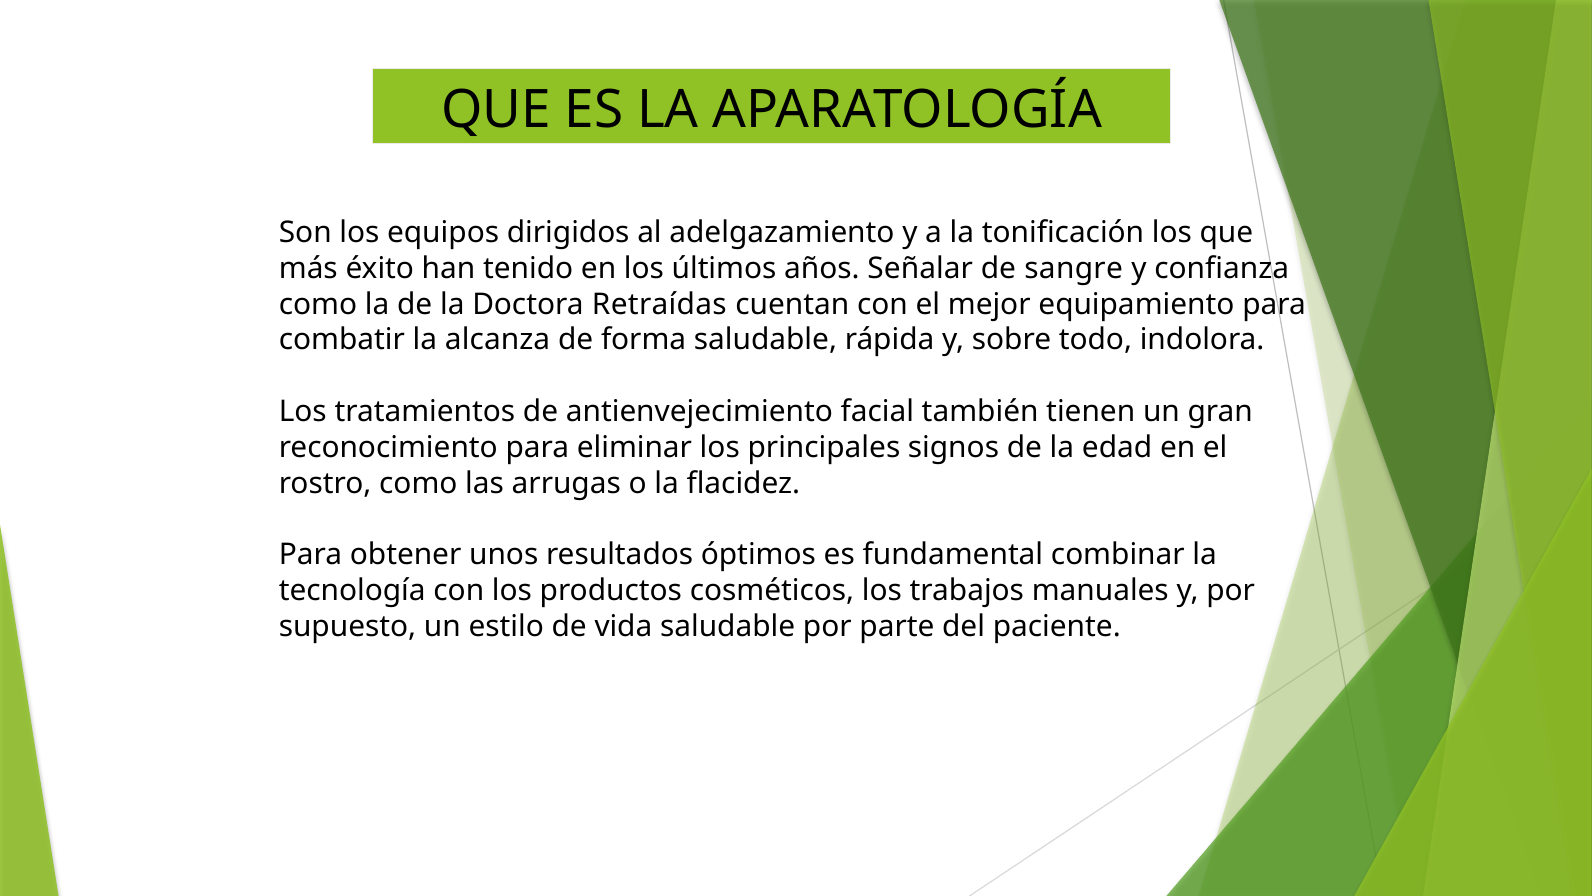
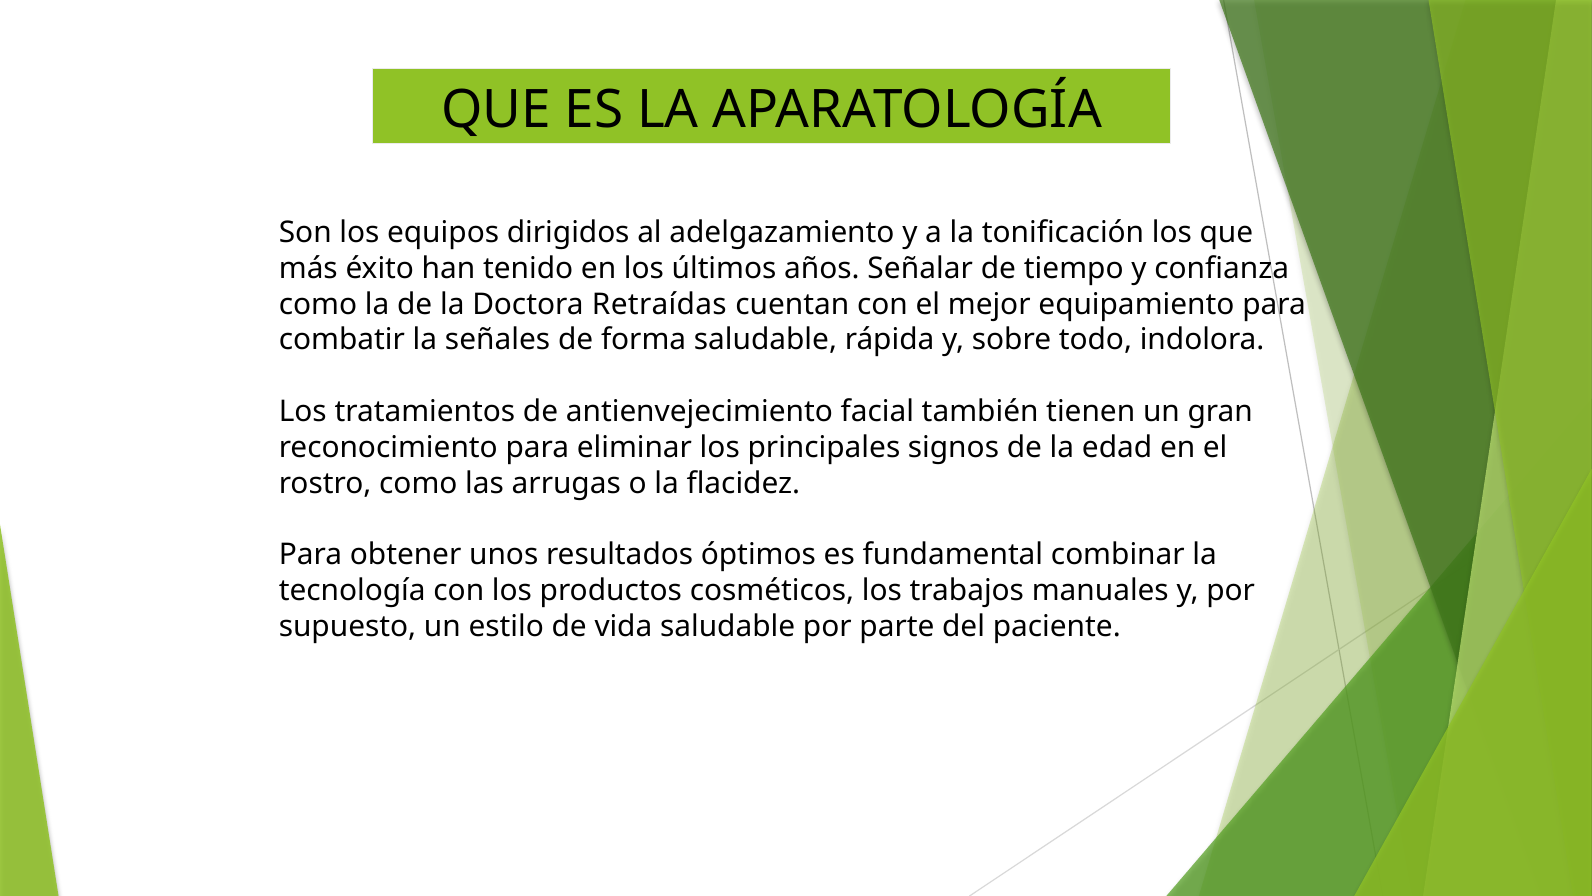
sangre: sangre -> tiempo (1074, 268)
alcanza: alcanza -> señales (498, 340)
